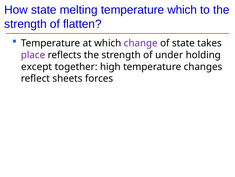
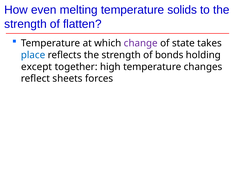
How state: state -> even (44, 10)
temperature which: which -> solids (182, 10)
place colour: purple -> blue (33, 55)
under: under -> bonds (169, 55)
